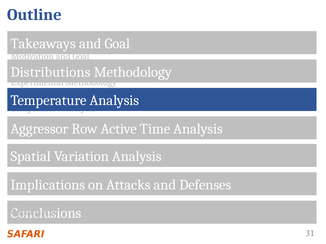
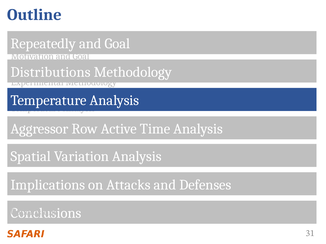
Takeaways: Takeaways -> Repeatedly (43, 44)
